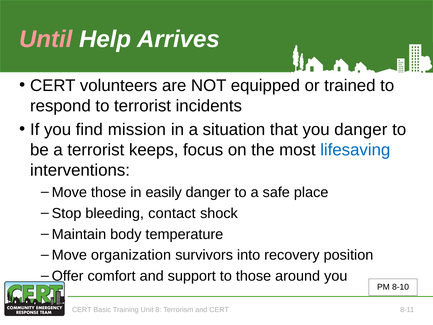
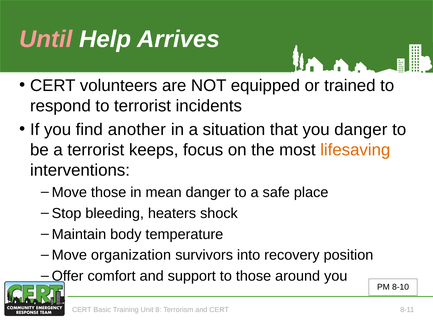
mission: mission -> another (137, 130)
lifesaving colour: blue -> orange (355, 150)
easily: easily -> mean (164, 192)
contact: contact -> heaters (172, 213)
